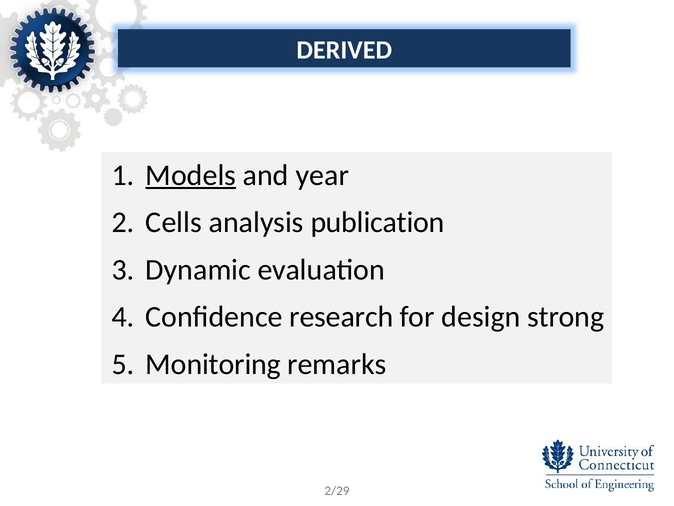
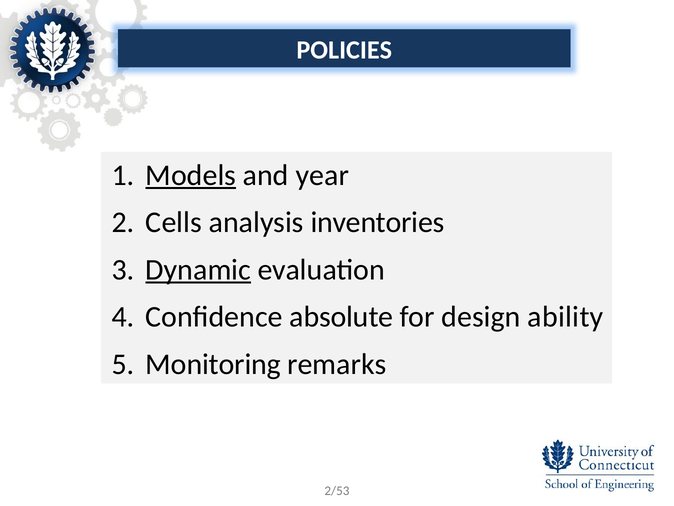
DERIVED: DERIVED -> POLICIES (344, 50)
publication: publication -> inventories (377, 222)
Dynamic underline: none -> present (198, 269)
research: research -> absolute (341, 317)
strong: strong -> ability (565, 317)
2/29: 2/29 -> 2/53 (337, 490)
